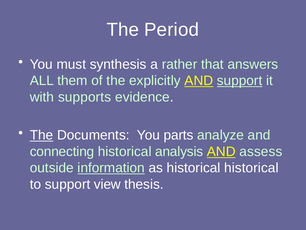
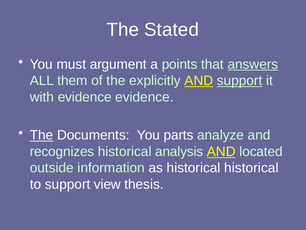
Period: Period -> Stated (172, 30)
synthesis: synthesis -> argument (118, 64)
rather: rather -> points (180, 64)
answers underline: none -> present (253, 64)
with supports: supports -> evidence (85, 97)
connecting: connecting -> recognizes (62, 151)
assess: assess -> located (261, 151)
information underline: present -> none (111, 168)
